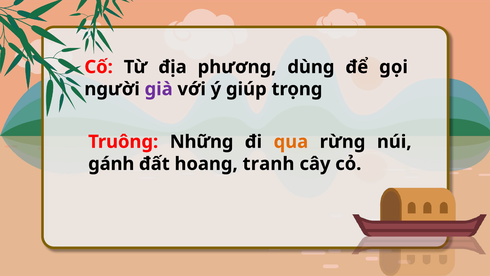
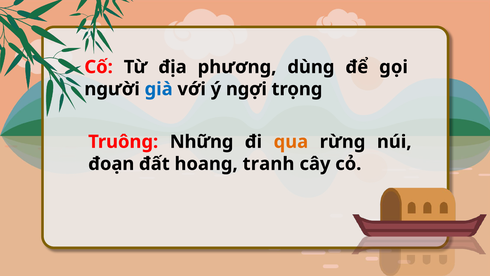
già colour: purple -> blue (159, 89)
giúp: giúp -> ngợi (246, 89)
gánh: gánh -> đoạn (111, 164)
